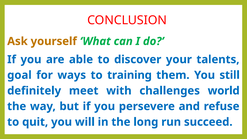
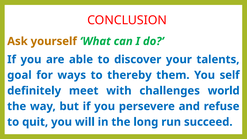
training: training -> thereby (129, 75)
still: still -> self (230, 75)
